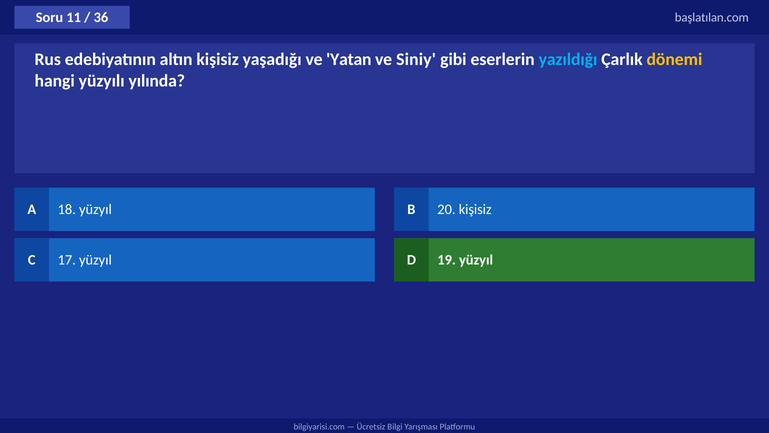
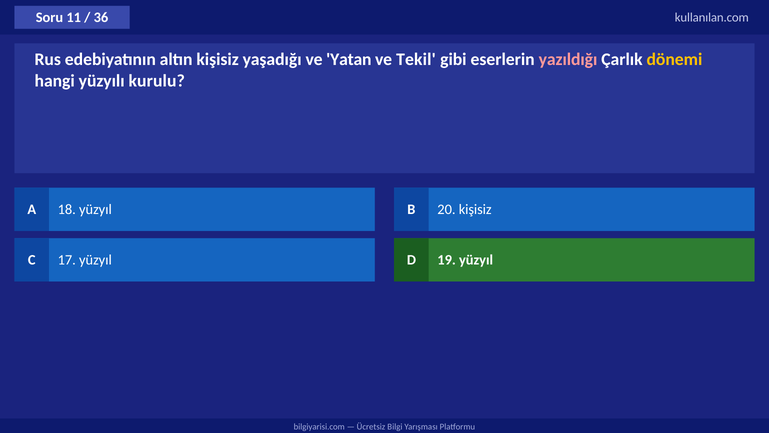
başlatılan.com: başlatılan.com -> kullanılan.com (712, 17)
Siniy: Siniy -> Tekil (416, 59)
yazıldığı colour: light blue -> pink (568, 59)
yılında: yılında -> kurulu (157, 81)
